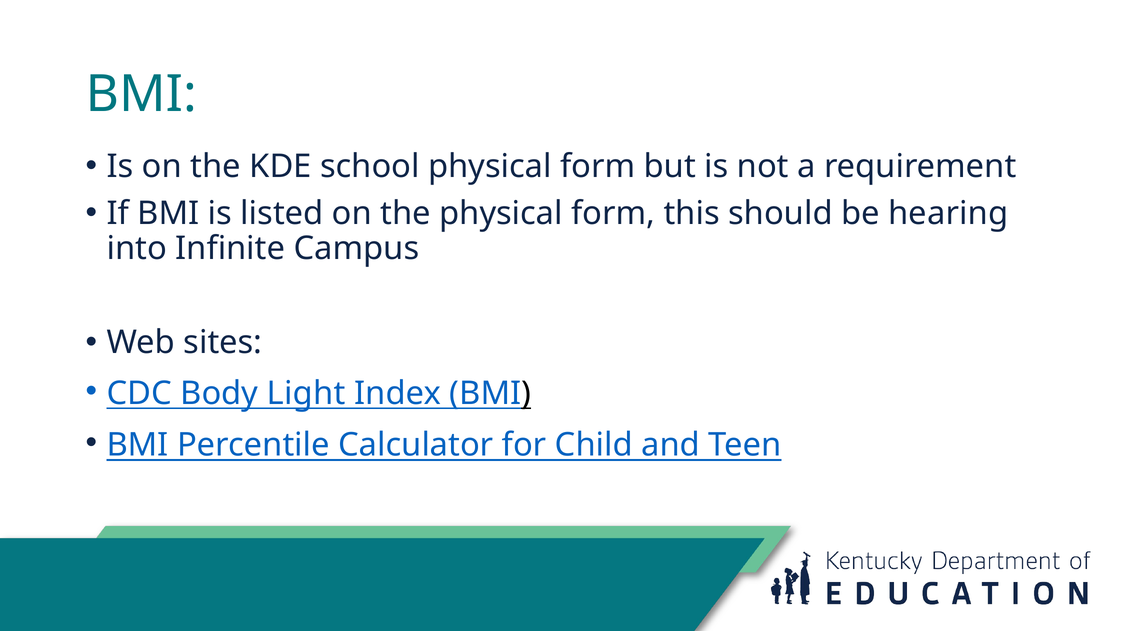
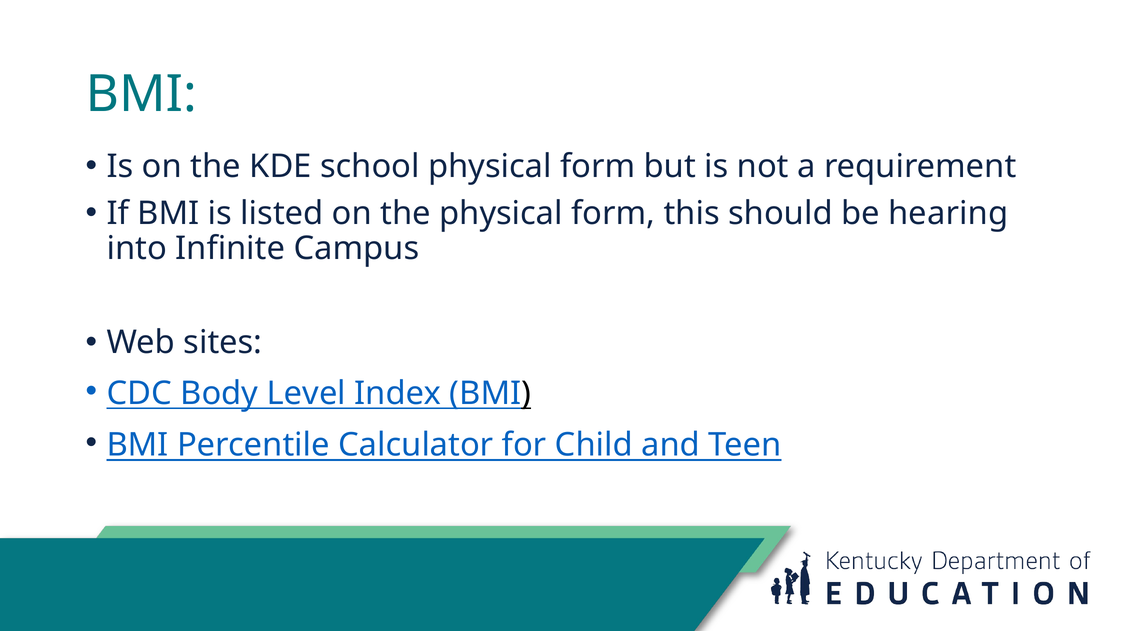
Light: Light -> Level (306, 394)
